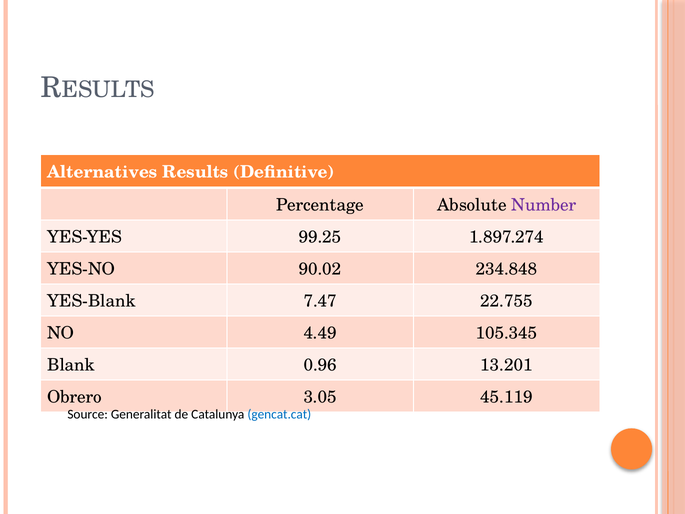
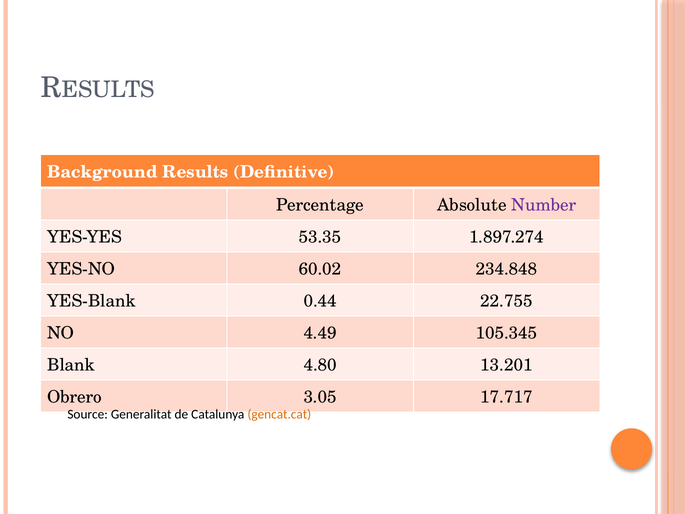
Alternatives: Alternatives -> Background (102, 172)
99.25: 99.25 -> 53.35 (320, 237)
90.02: 90.02 -> 60.02 (320, 269)
7.47: 7.47 -> 0.44 (320, 301)
0.96: 0.96 -> 4.80 (320, 365)
45.119: 45.119 -> 17.717 (507, 397)
gencat.cat colour: blue -> orange (279, 414)
